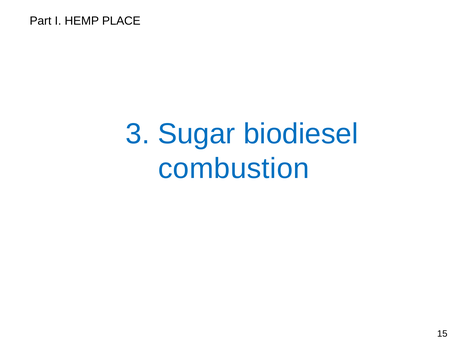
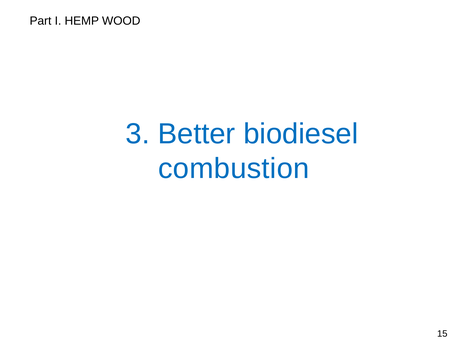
PLACE: PLACE -> WOOD (121, 21)
Sugar: Sugar -> Better (197, 134)
